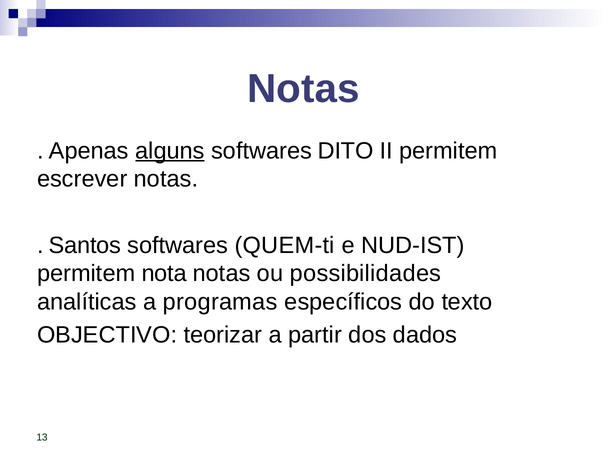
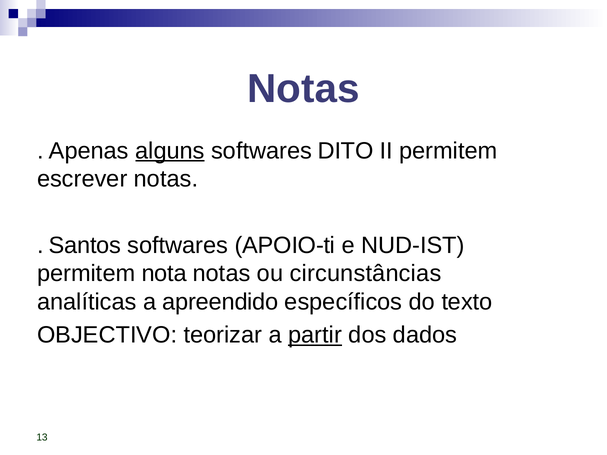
QUEM-ti: QUEM-ti -> APOIO-ti (285, 245)
possibilidades: possibilidades -> circunstâncias (366, 274)
programas: programas -> apreendido (220, 302)
partir underline: none -> present (315, 335)
